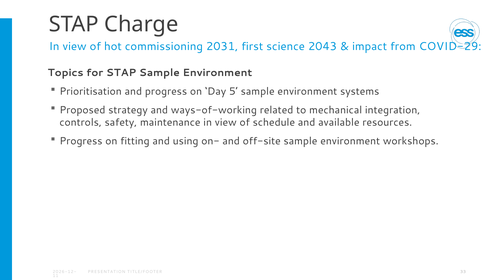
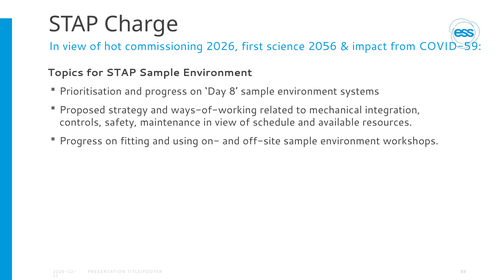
2031: 2031 -> 2026 (222, 46)
2043: 2043 -> 2056 (322, 46)
COVID-29: COVID-29 -> COVID-59 (450, 46)
5: 5 -> 8 (233, 92)
